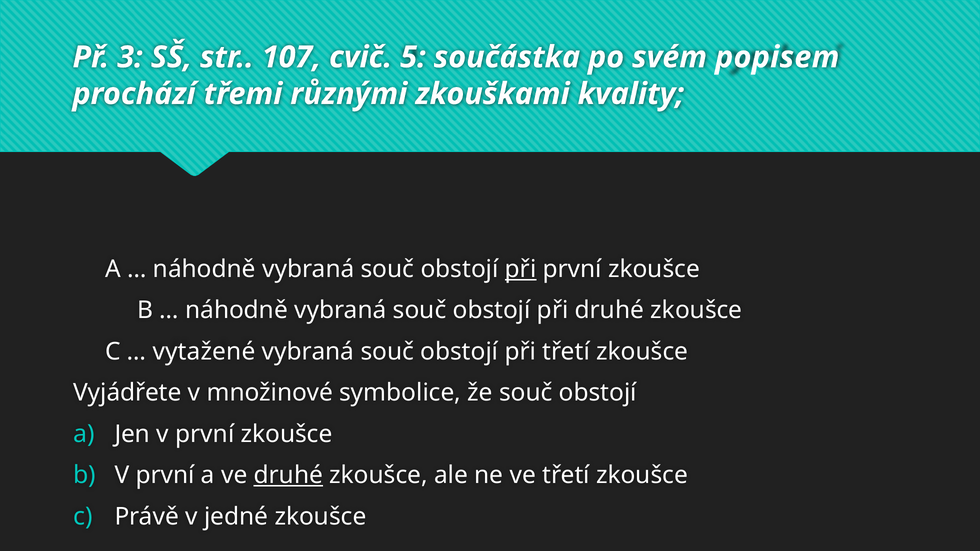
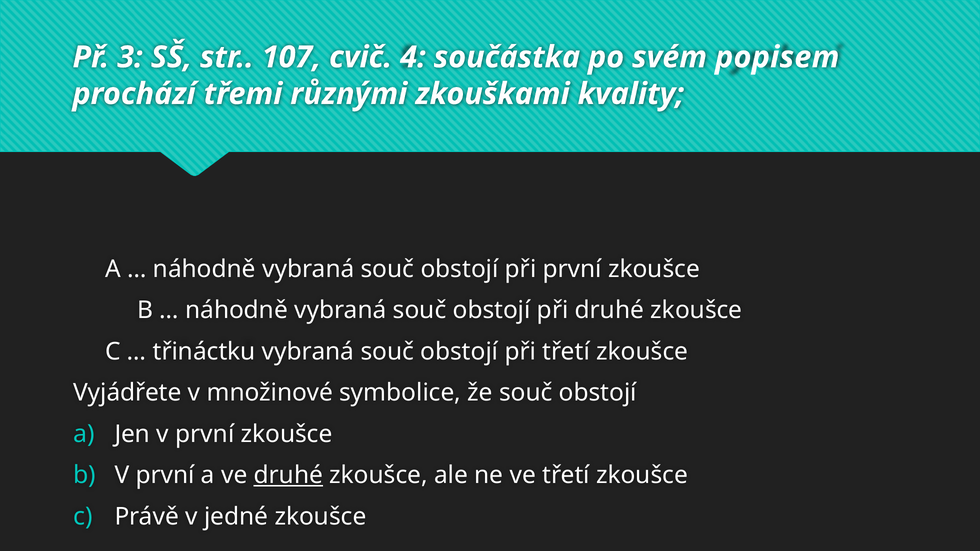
5: 5 -> 4 (413, 57)
při underline: present -> none (521, 269)
vytažené: vytažené -> třináctku (204, 352)
